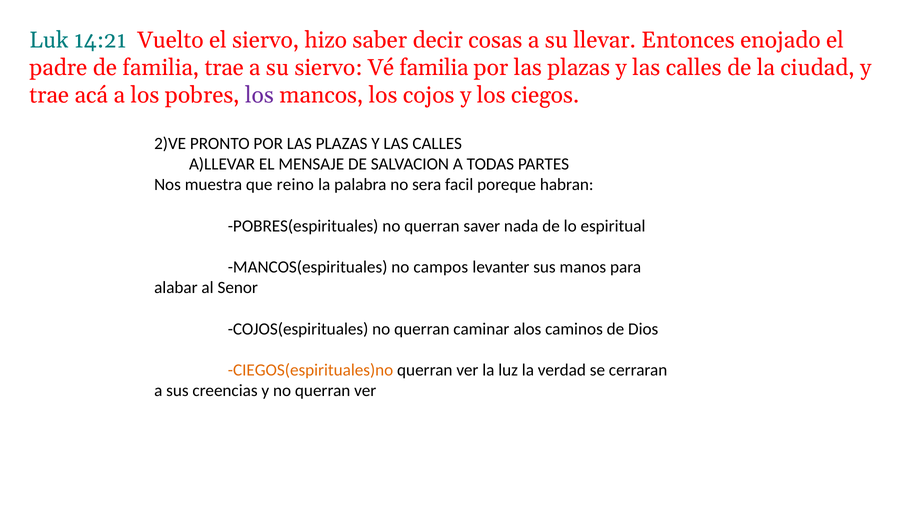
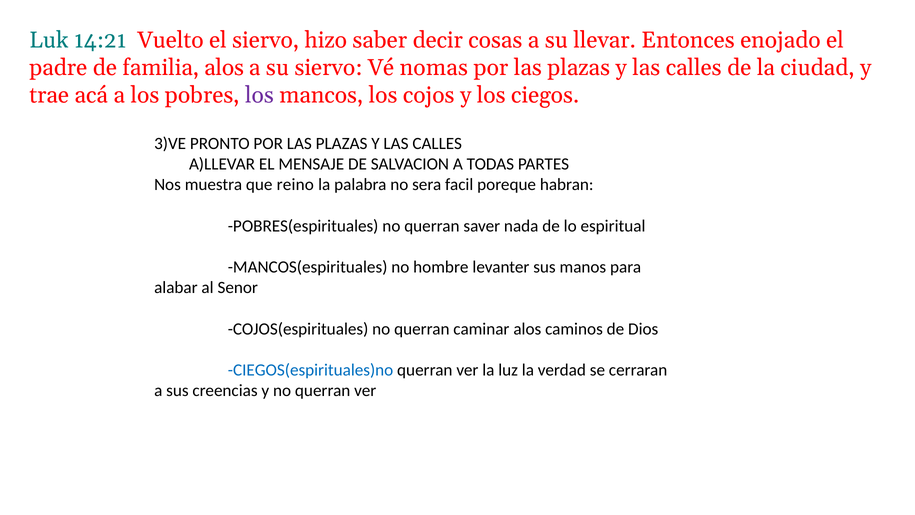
familia trae: trae -> alos (224, 68)
Vé familia: familia -> nomas (434, 68)
2)VE: 2)VE -> 3)VE (170, 144)
campos: campos -> hombre (441, 267)
CIEGOS(espirituales)no colour: orange -> blue (311, 370)
